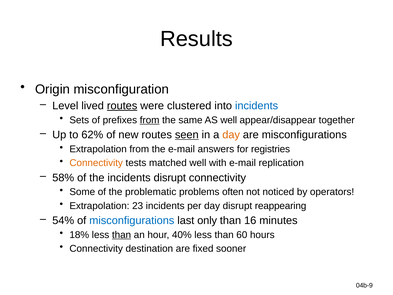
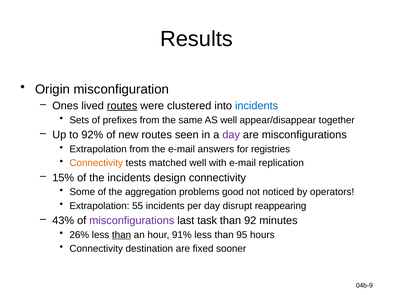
Level: Level -> Ones (65, 106)
from underline: present -> none (150, 120)
62%: 62% -> 92% (92, 135)
seen underline: present -> none (187, 135)
day colour: orange -> purple (231, 135)
58%: 58% -> 15% (63, 177)
incidents disrupt: disrupt -> design (170, 177)
problematic: problematic -> aggregation (151, 192)
often: often -> good (233, 192)
23: 23 -> 55 (138, 206)
54%: 54% -> 43% (63, 220)
misconfigurations colour: blue -> purple (132, 220)
only: only -> task (207, 220)
16: 16 -> 92 (250, 220)
18%: 18% -> 26% (79, 235)
40%: 40% -> 91% (182, 235)
60: 60 -> 95 (242, 235)
